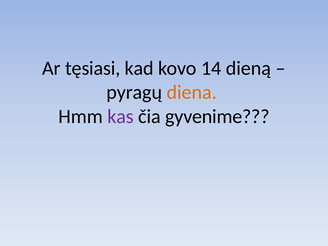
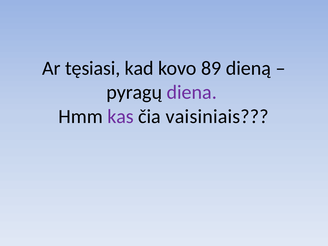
14: 14 -> 89 (211, 68)
diena colour: orange -> purple (192, 92)
gyvenime: gyvenime -> vaisiniais (217, 116)
